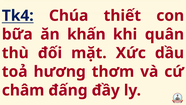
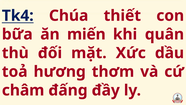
khấn: khấn -> miến (86, 34)
